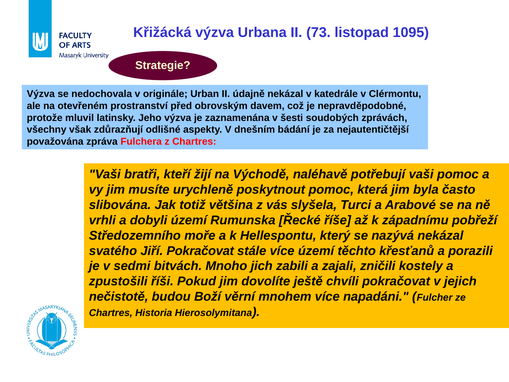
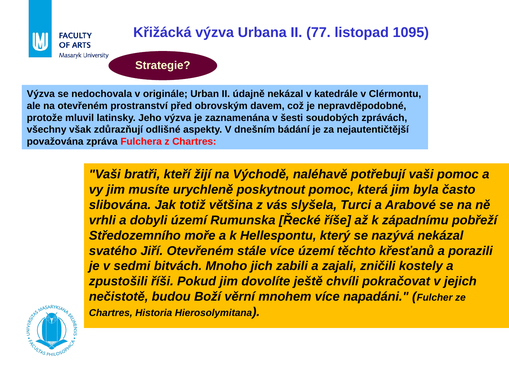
73: 73 -> 77 (318, 33)
Jiří Pokračovat: Pokračovat -> Otevřeném (200, 251)
